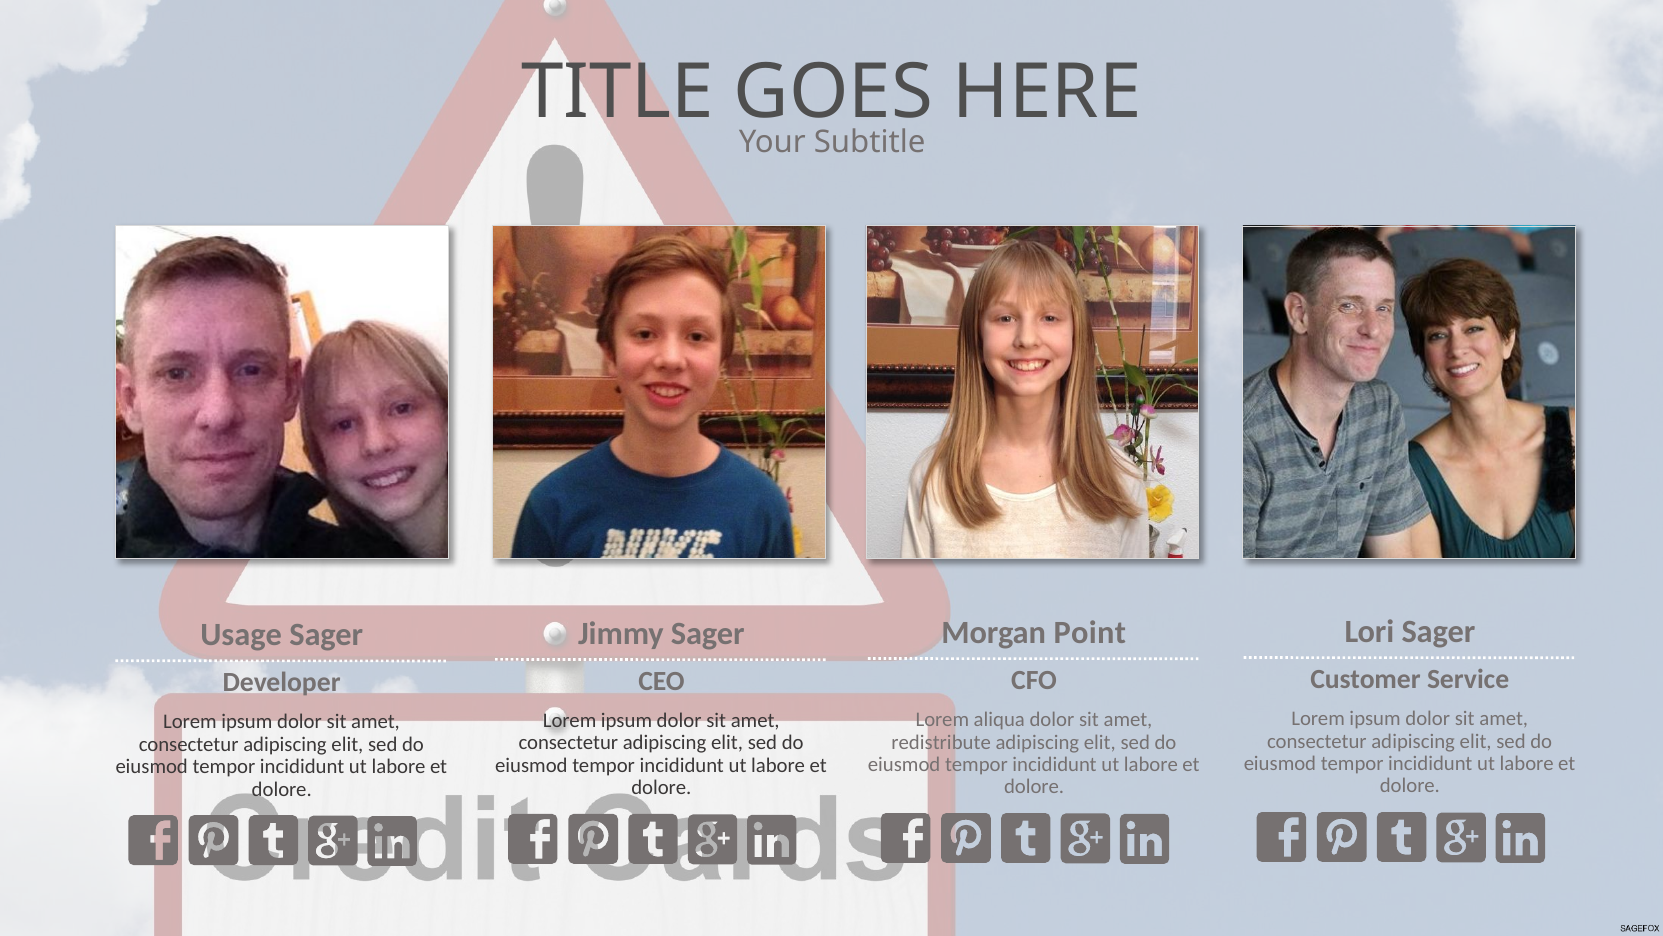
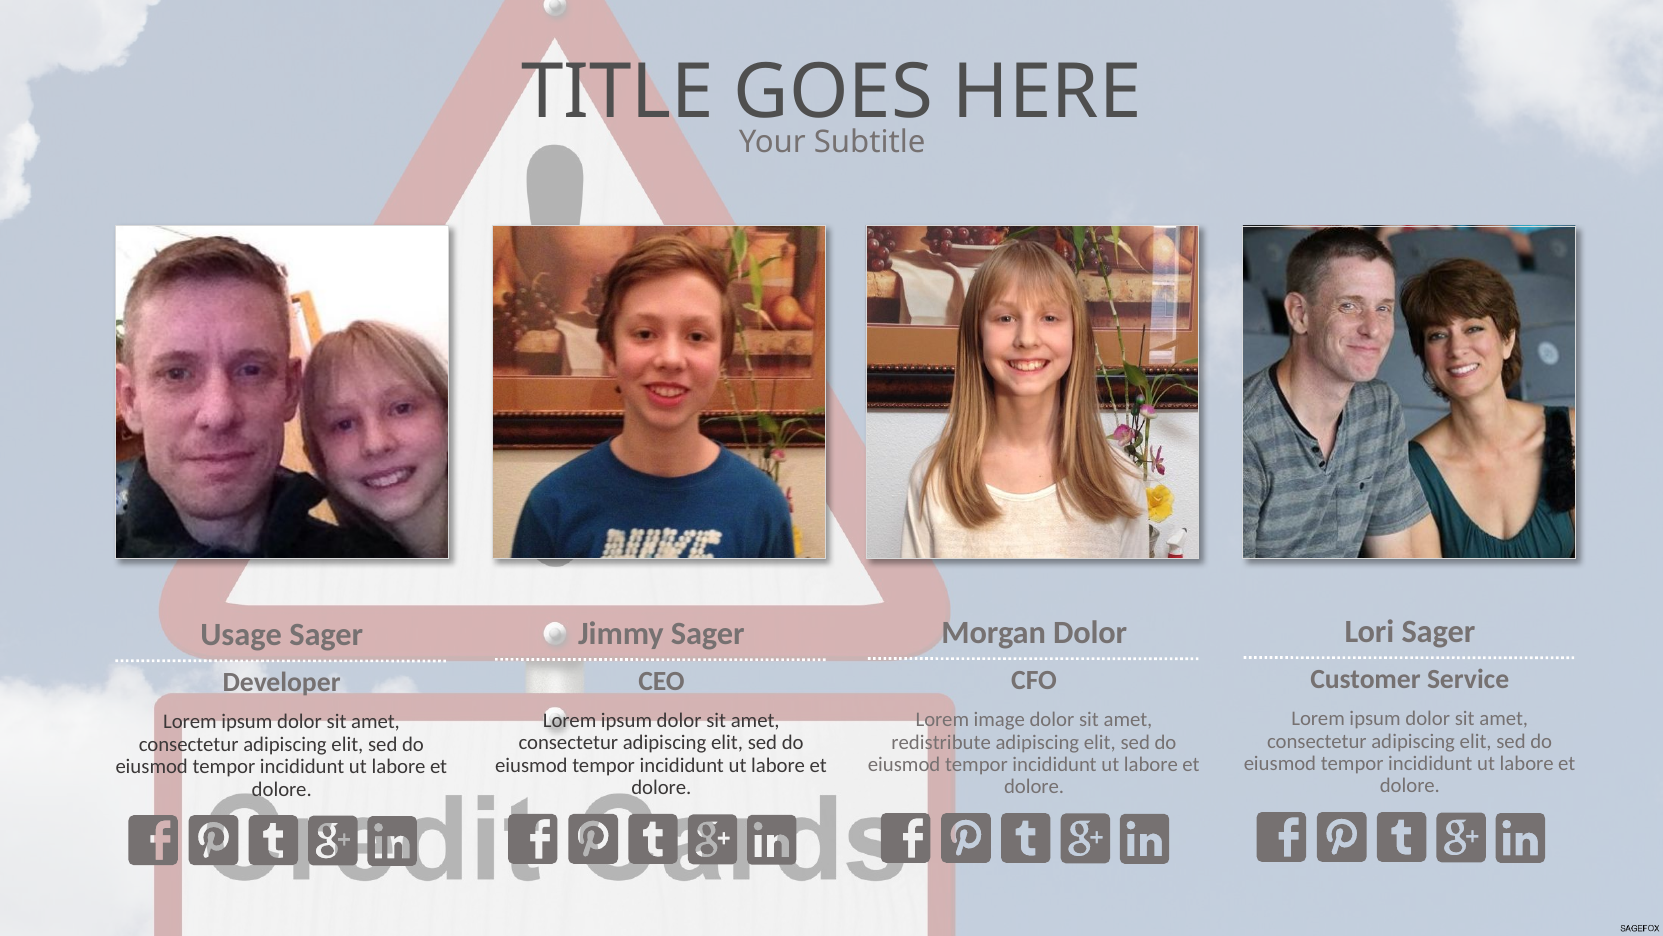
Morgan Point: Point -> Dolor (1090, 632)
aliqua: aliqua -> image (999, 719)
